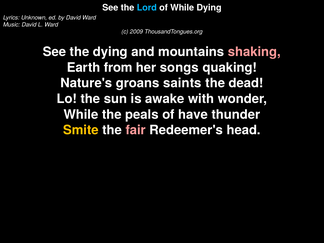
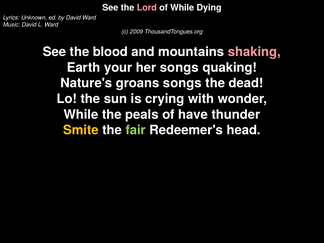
Lord colour: light blue -> pink (147, 8)
the dying: dying -> blood (110, 52)
from: from -> your (118, 67)
groans saints: saints -> songs (182, 83)
awake: awake -> crying (165, 99)
fair colour: pink -> light green (136, 130)
